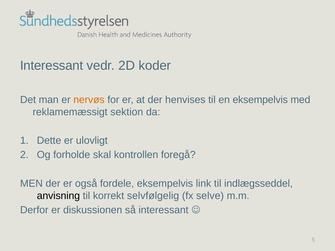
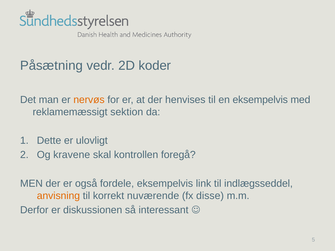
Interessant: Interessant -> Påsætning (51, 66)
forholde: forholde -> kravene (72, 155)
anvisning colour: black -> orange (58, 196)
selvfølgelig: selvfølgelig -> nuværende (153, 196)
selve: selve -> disse (210, 196)
